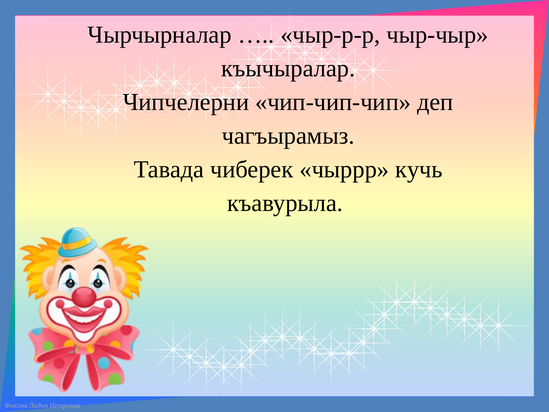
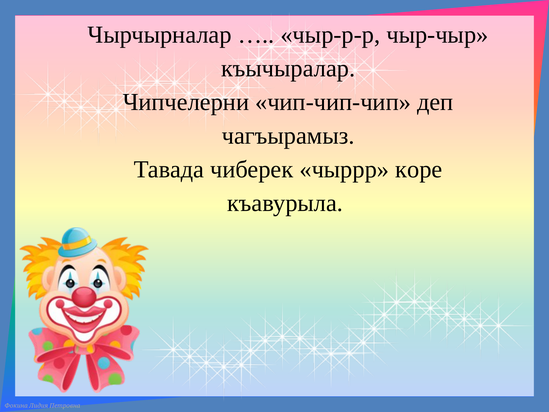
кучь: кучь -> коре (419, 169)
